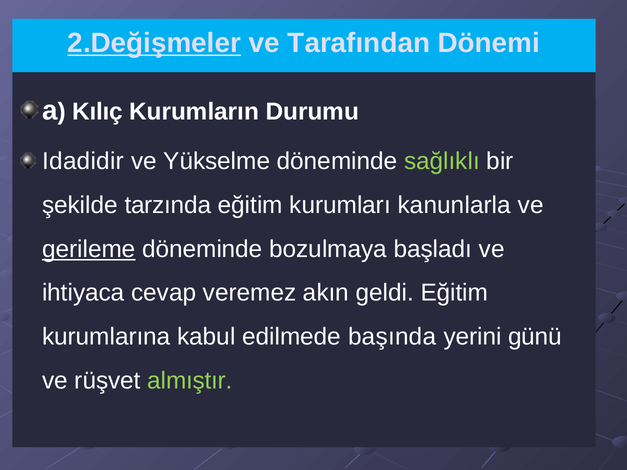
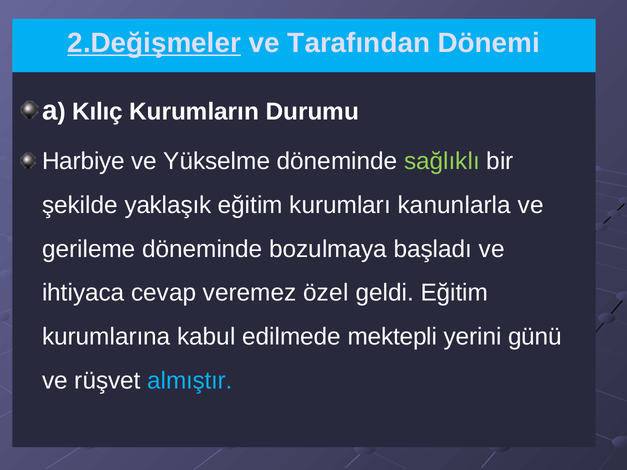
Idadidir: Idadidir -> Harbiye (83, 161)
tarzında: tarzında -> yaklaşık (168, 205)
gerileme underline: present -> none (89, 249)
akın: akın -> özel (326, 293)
başında: başında -> mektepli (392, 337)
almıştır colour: light green -> light blue (190, 381)
